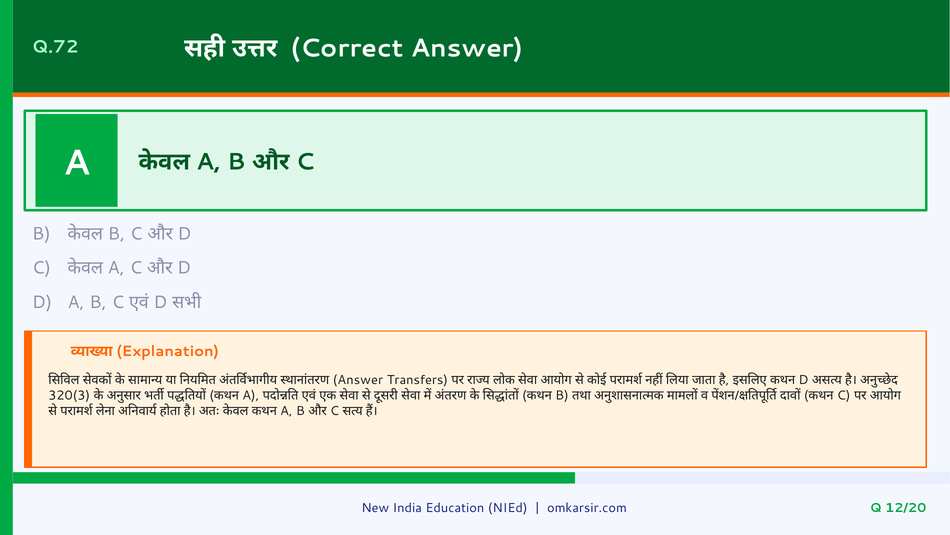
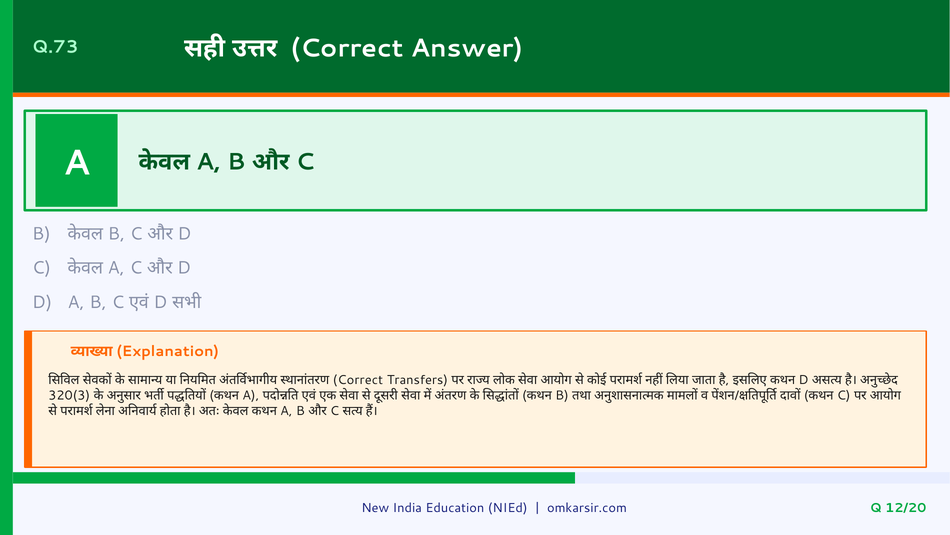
Q.72: Q.72 -> Q.73 (55, 47)
Answer: Answer -> Correct (358, 380)
